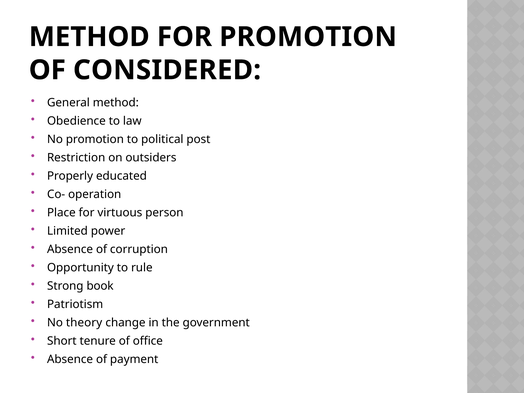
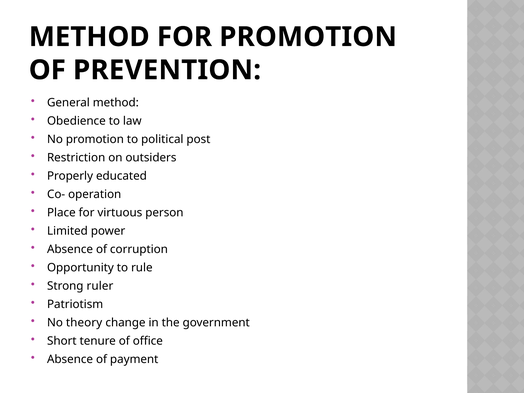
CONSIDERED: CONSIDERED -> PREVENTION (167, 70)
book: book -> ruler (100, 286)
